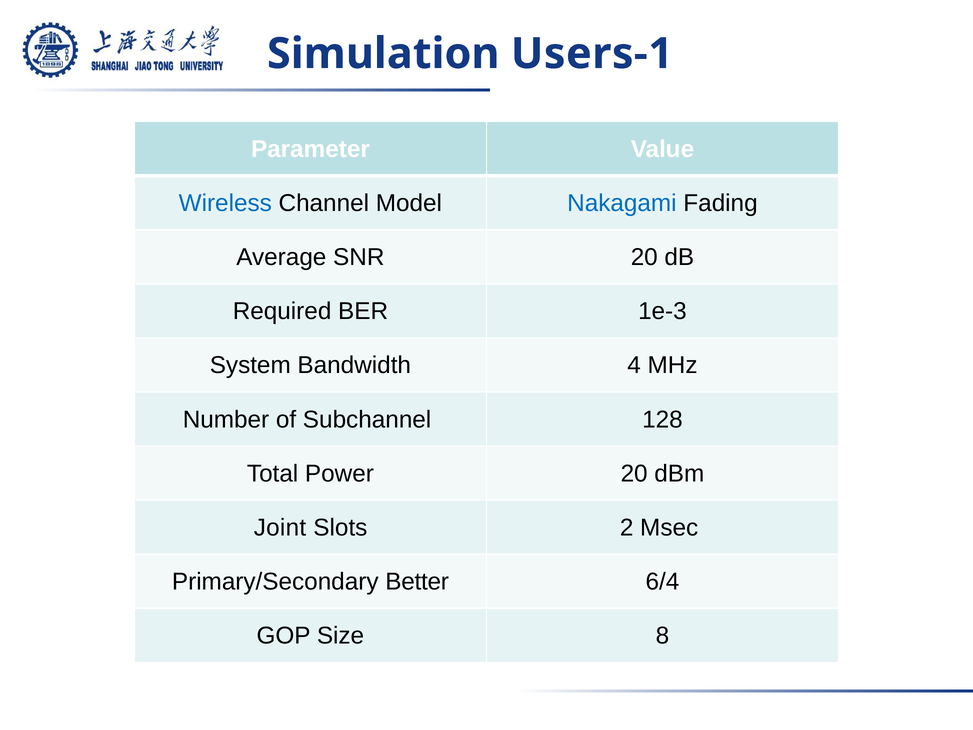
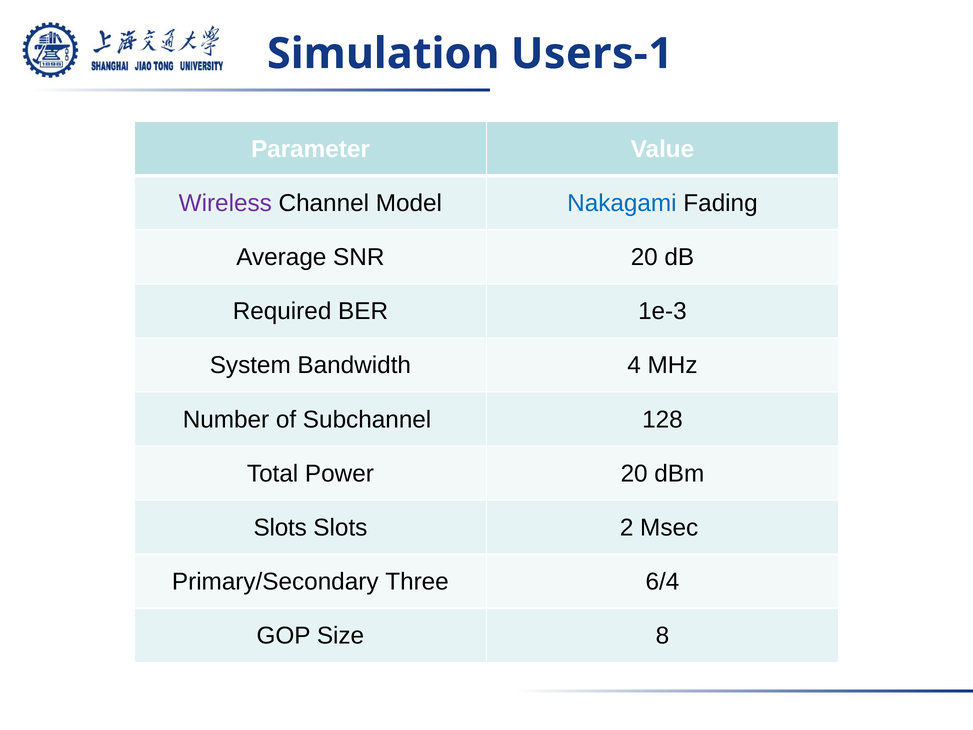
Wireless colour: blue -> purple (225, 203)
Joint: Joint -> Slots (280, 527)
Better: Better -> Three (417, 581)
